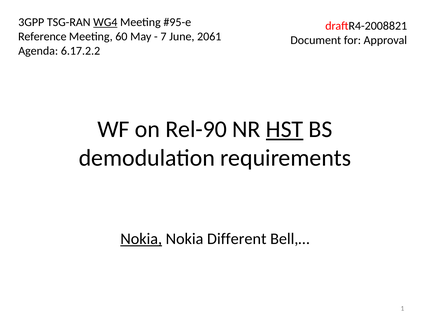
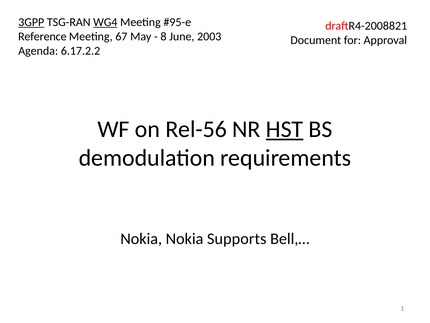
3GPP underline: none -> present (31, 22)
60: 60 -> 67 (121, 36)
7: 7 -> 8 (163, 36)
2061: 2061 -> 2003 (209, 36)
Rel-90: Rel-90 -> Rel-56 (196, 129)
Nokia underline: present -> none (141, 239)
Different: Different -> Supports (237, 239)
